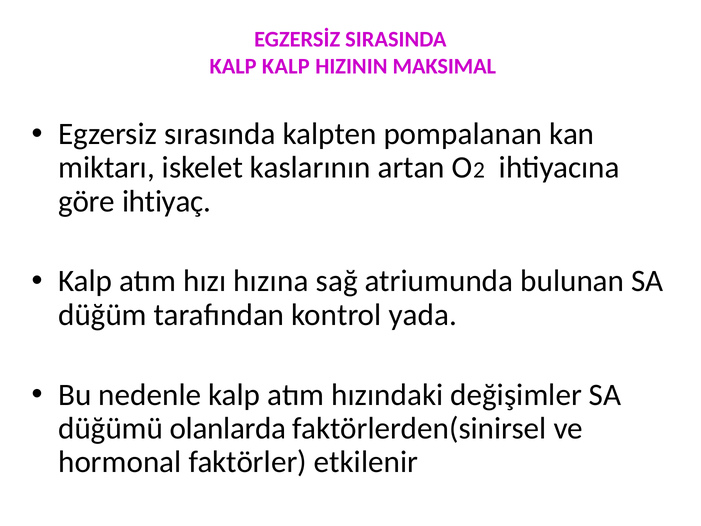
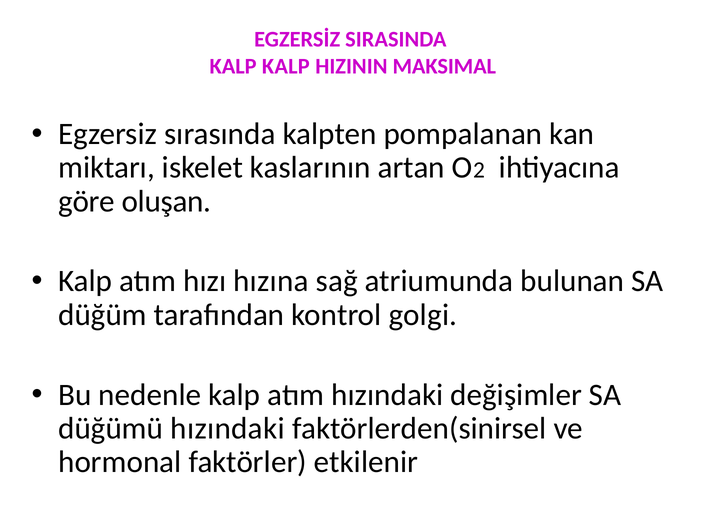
ihtiyaç: ihtiyaç -> oluşan (166, 201)
yada: yada -> golgi (423, 315)
düğümü olanlarda: olanlarda -> hızındaki (228, 428)
